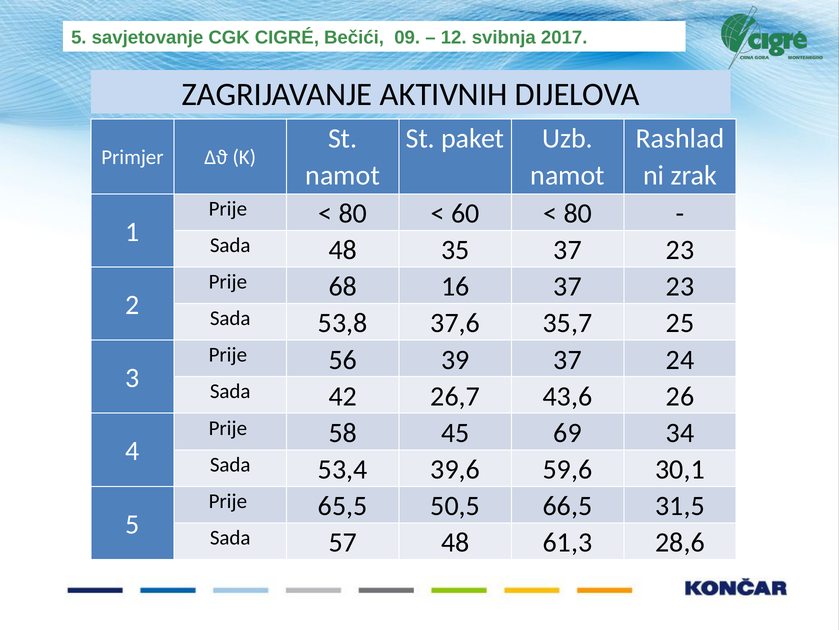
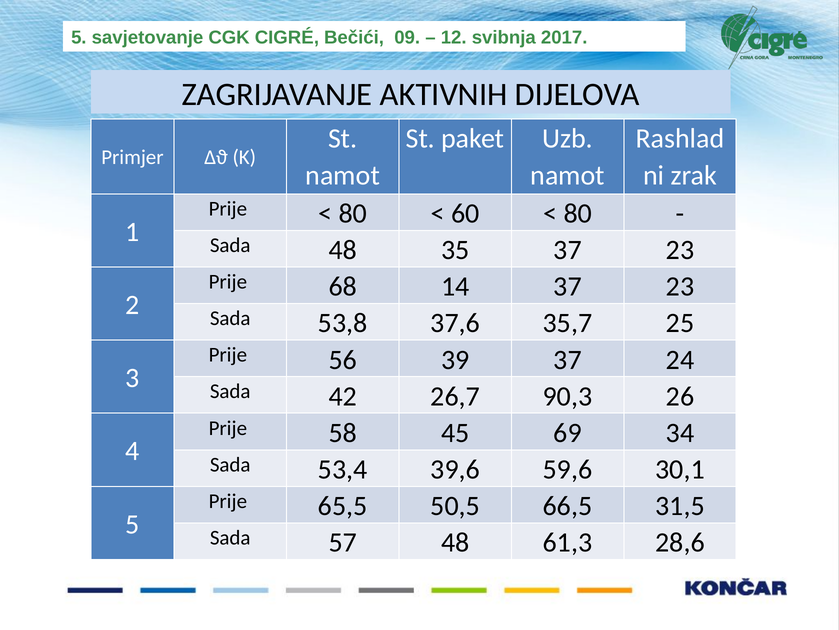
16: 16 -> 14 (455, 286)
43,6: 43,6 -> 90,3 (568, 396)
